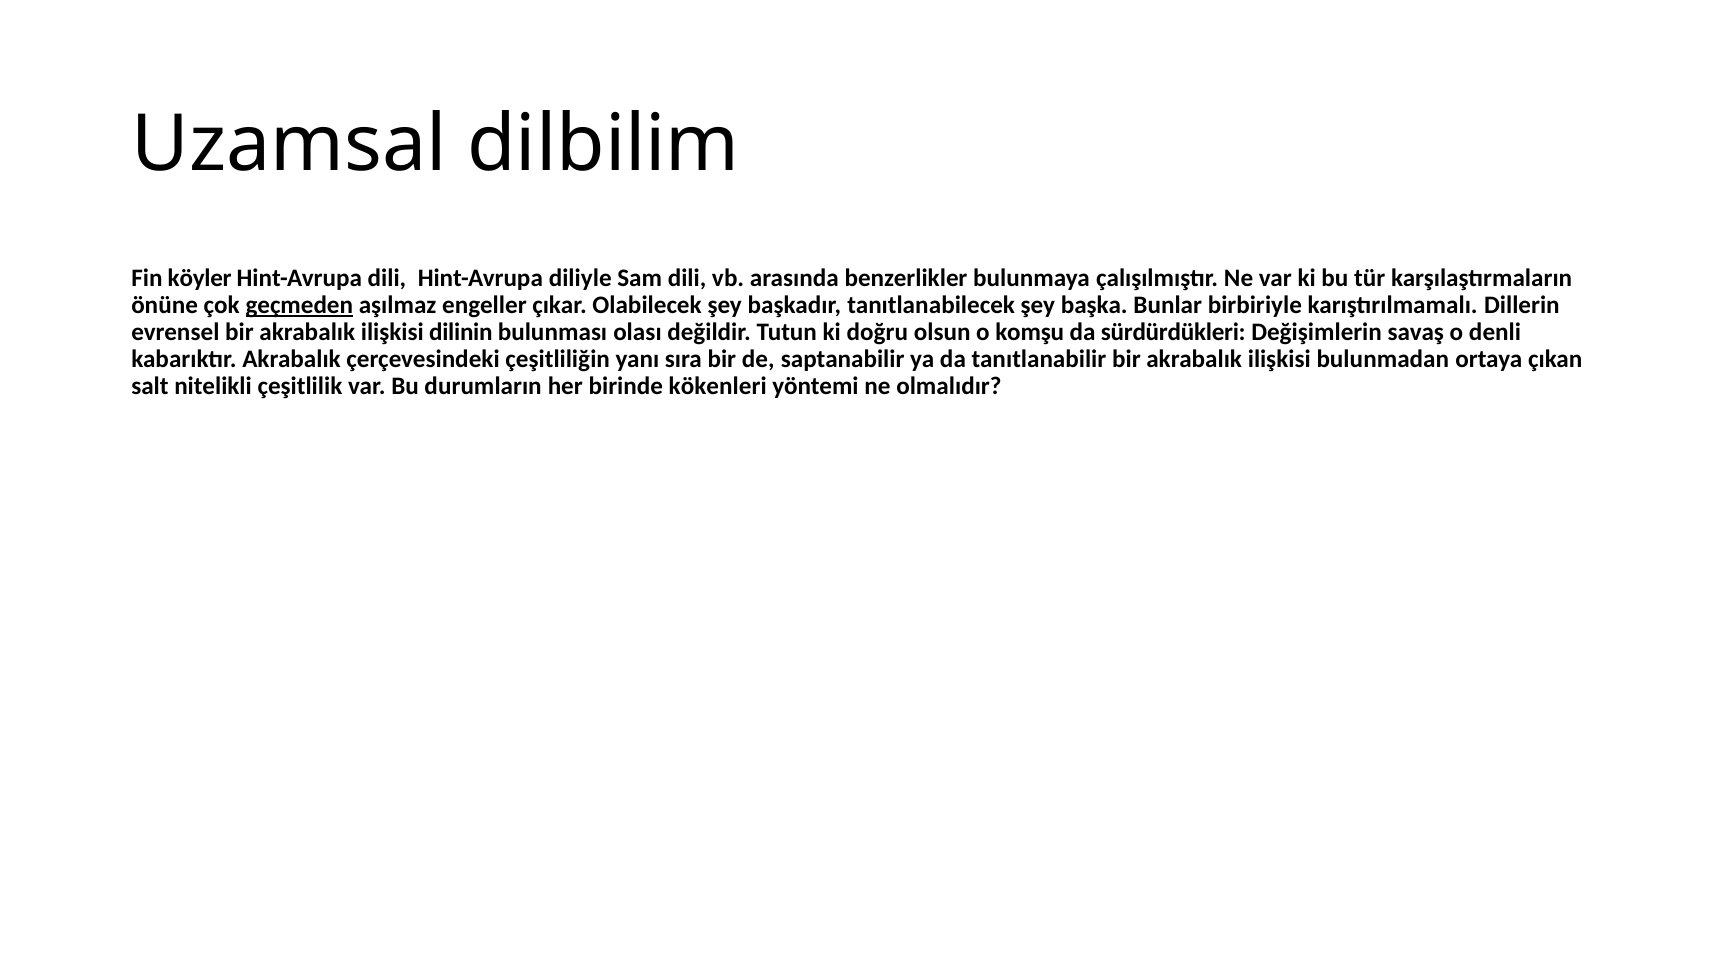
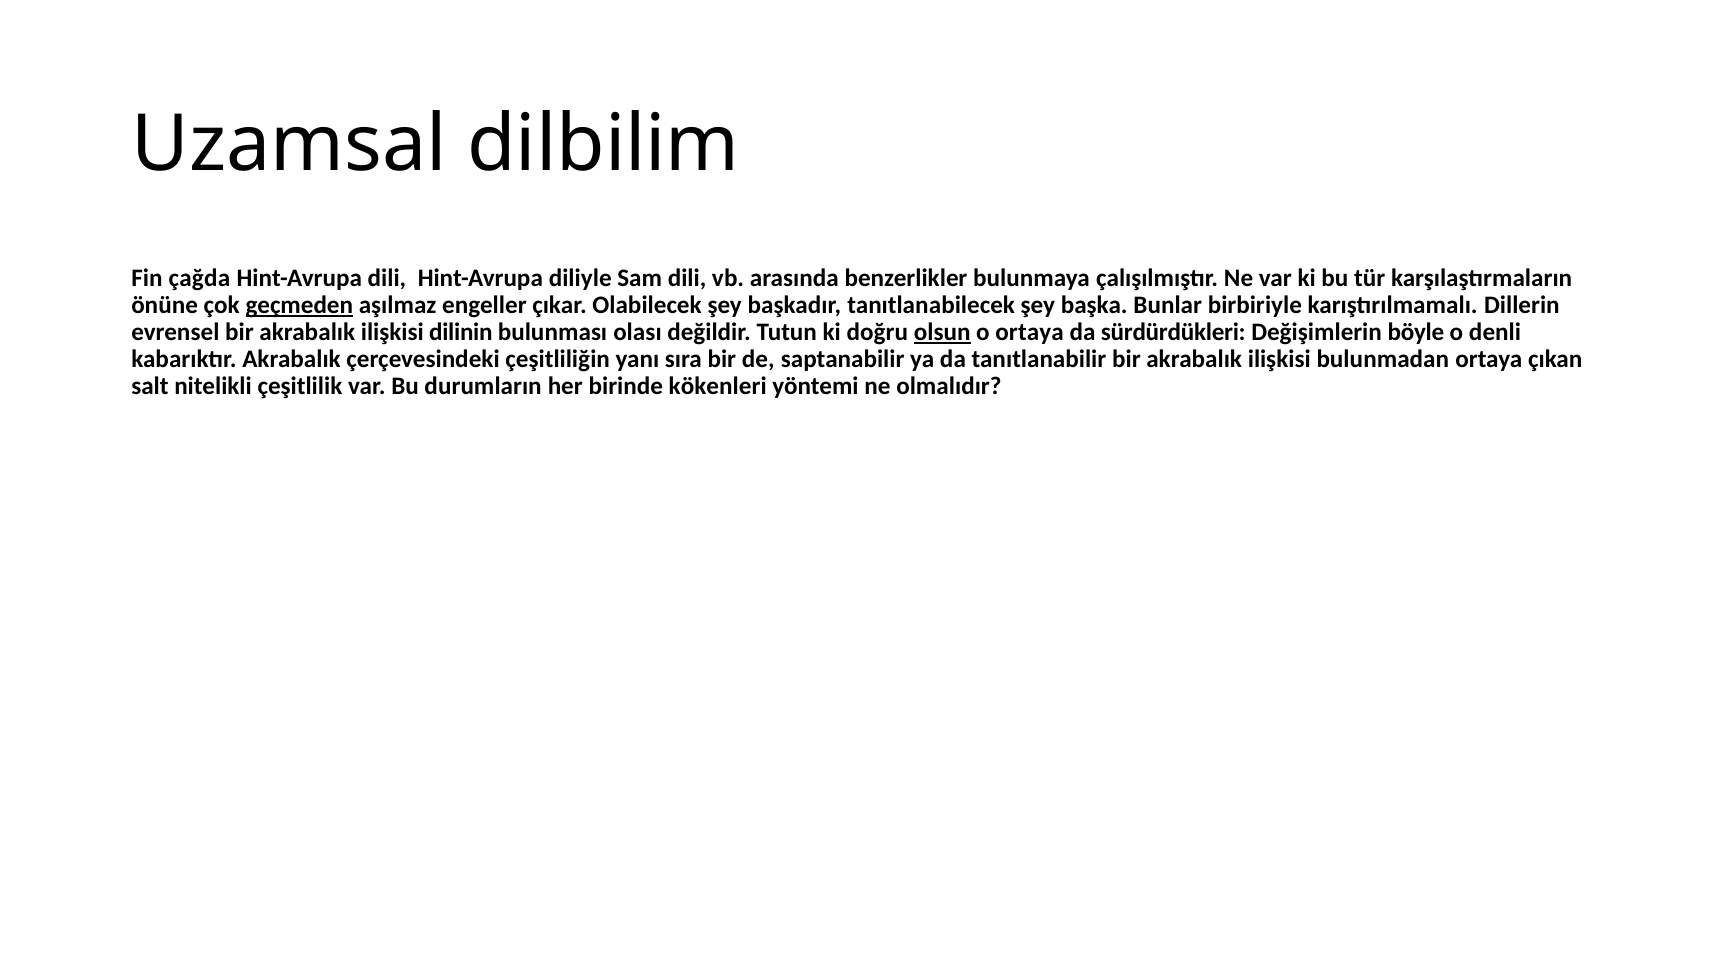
köyler: köyler -> çağda (199, 278)
olsun underline: none -> present (942, 332)
o komşu: komşu -> ortaya (1030, 332)
savaş: savaş -> böyle (1416, 332)
